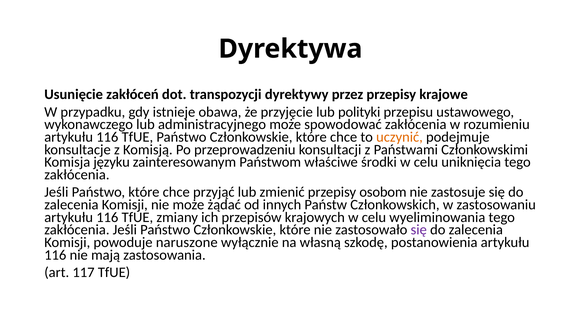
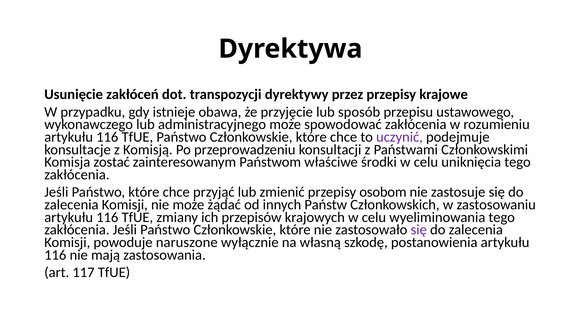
polityki: polityki -> sposób (359, 112)
uczynić colour: orange -> purple (399, 137)
języku: języku -> zostać (112, 162)
